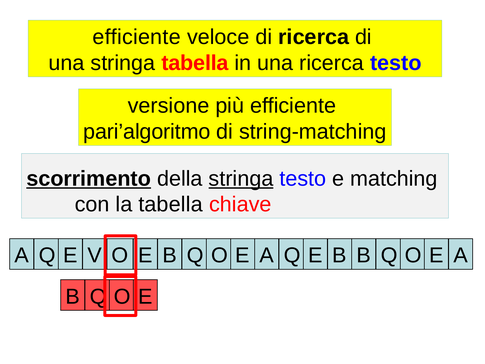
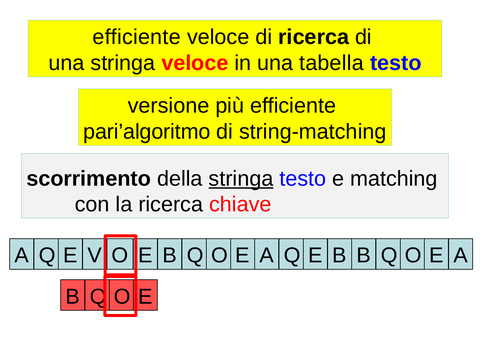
stringa tabella: tabella -> veloce (195, 63)
una ricerca: ricerca -> tabella (331, 63)
scorrimento underline: present -> none (89, 178)
la tabella: tabella -> ricerca (171, 204)
